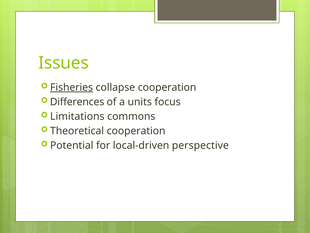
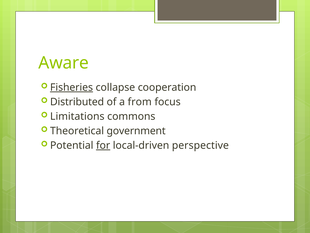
Issues: Issues -> Aware (64, 63)
Differences: Differences -> Distributed (77, 102)
units: units -> from (140, 102)
Theoretical cooperation: cooperation -> government (136, 131)
for underline: none -> present (103, 145)
